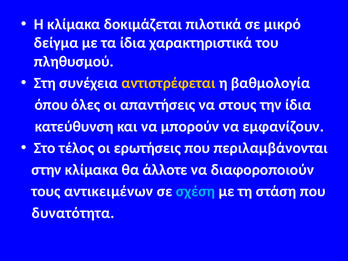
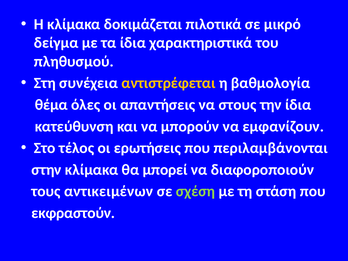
όπου: όπου -> θέμα (51, 105)
άλλοτε: άλλοτε -> μπορεί (165, 170)
σχέση colour: light blue -> light green (196, 191)
δυνατότητα: δυνατότητα -> εκφραστούν (73, 213)
